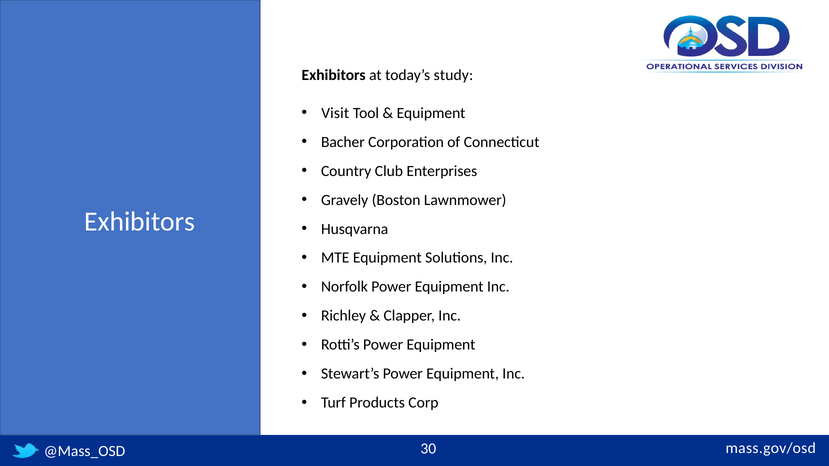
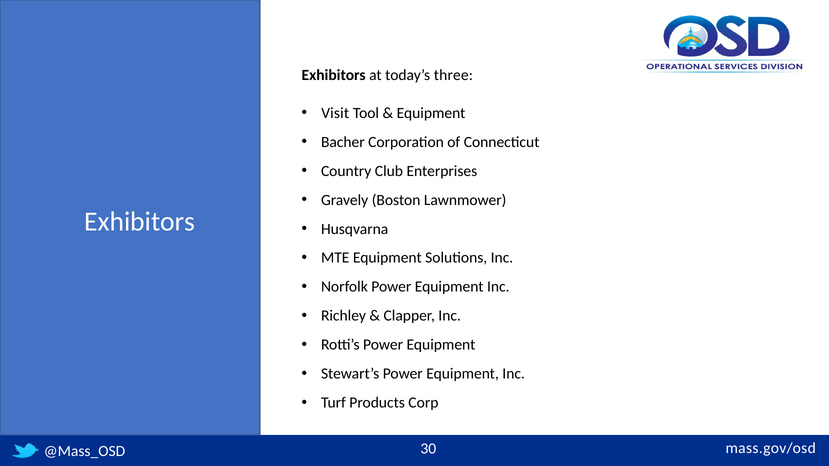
study: study -> three (453, 75)
